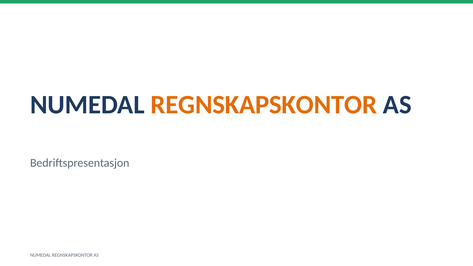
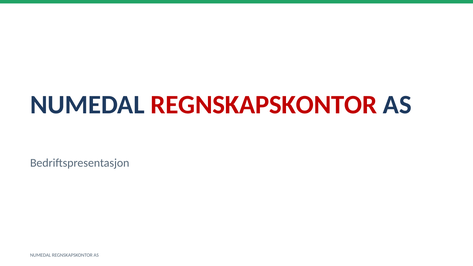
REGNSKAPSKONTOR colour: orange -> red (264, 105)
